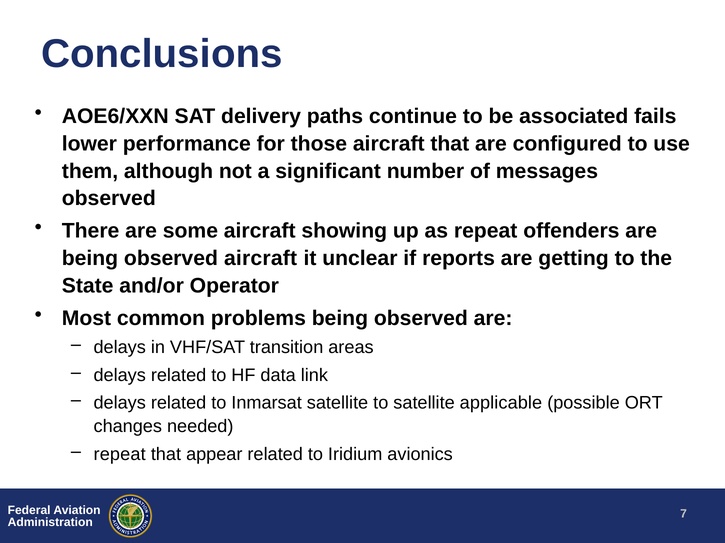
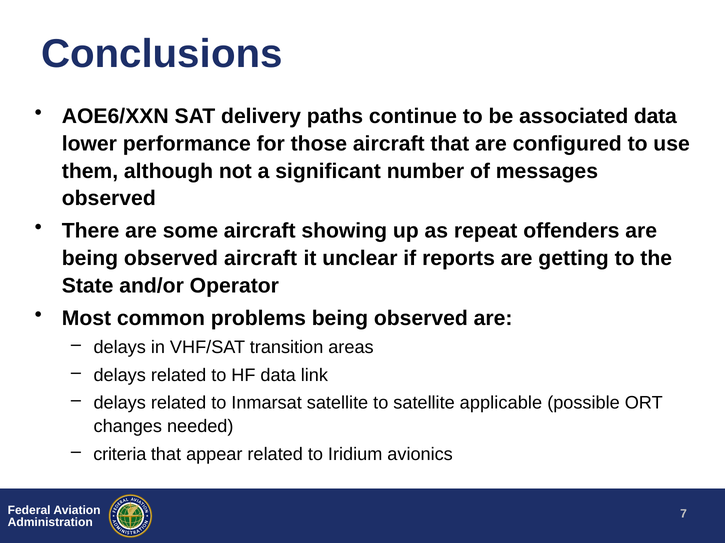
associated fails: fails -> data (655, 116)
repeat: repeat -> criteria (120, 455)
